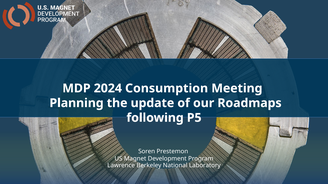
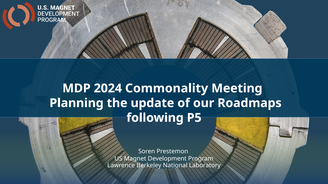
Consumption: Consumption -> Commonality (167, 89)
